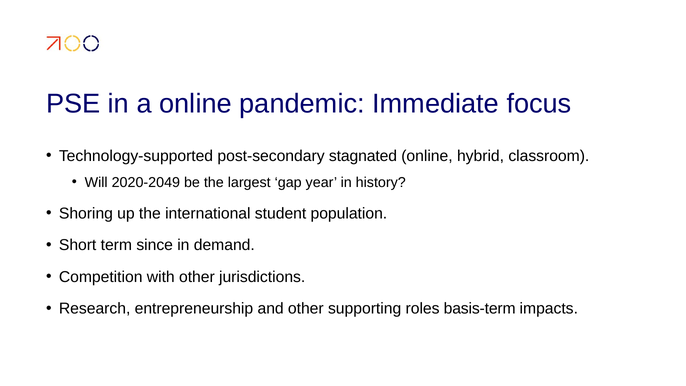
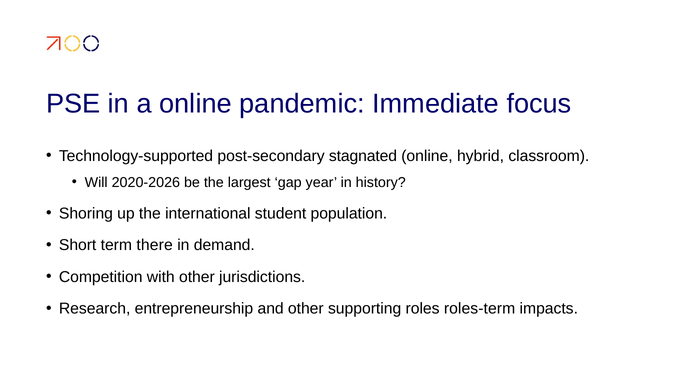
2020-2049: 2020-2049 -> 2020-2026 (146, 182)
since: since -> there (155, 245)
basis-term: basis-term -> roles-term (480, 309)
